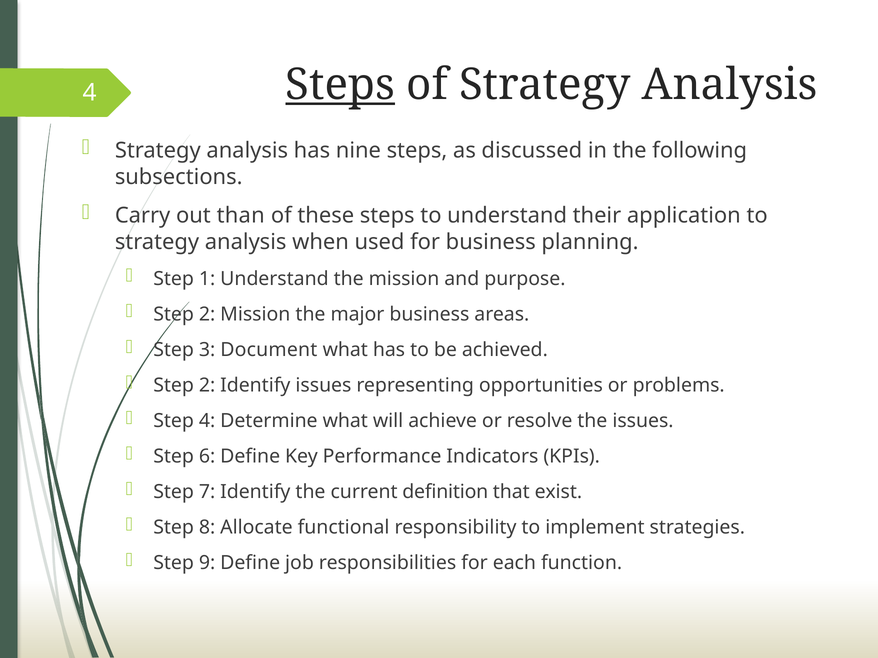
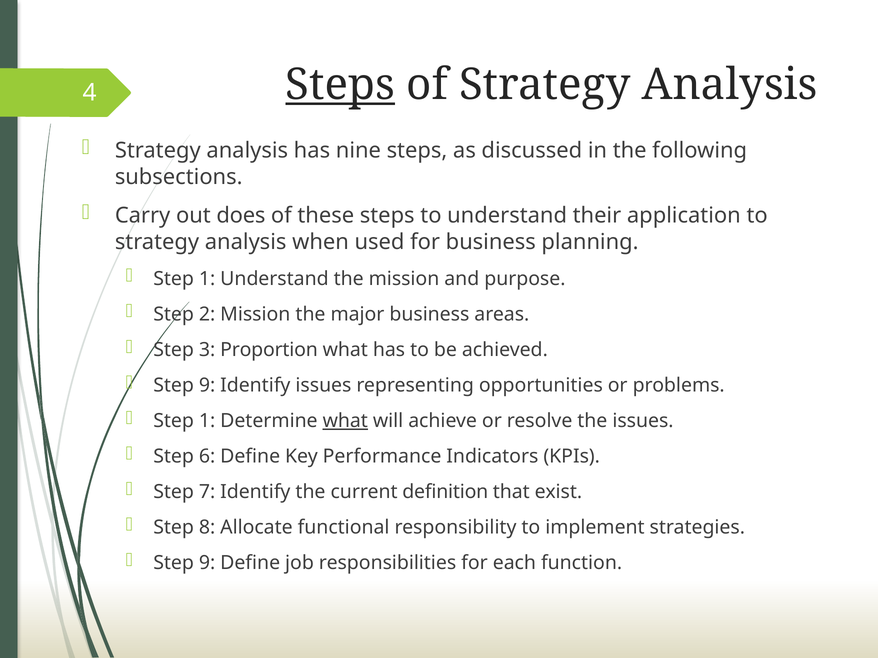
than: than -> does (241, 216)
Document: Document -> Proportion (269, 350)
2: 2 -> 9 (207, 386)
4: 4 -> 1 (207, 421)
what underline: none -> present (345, 421)
